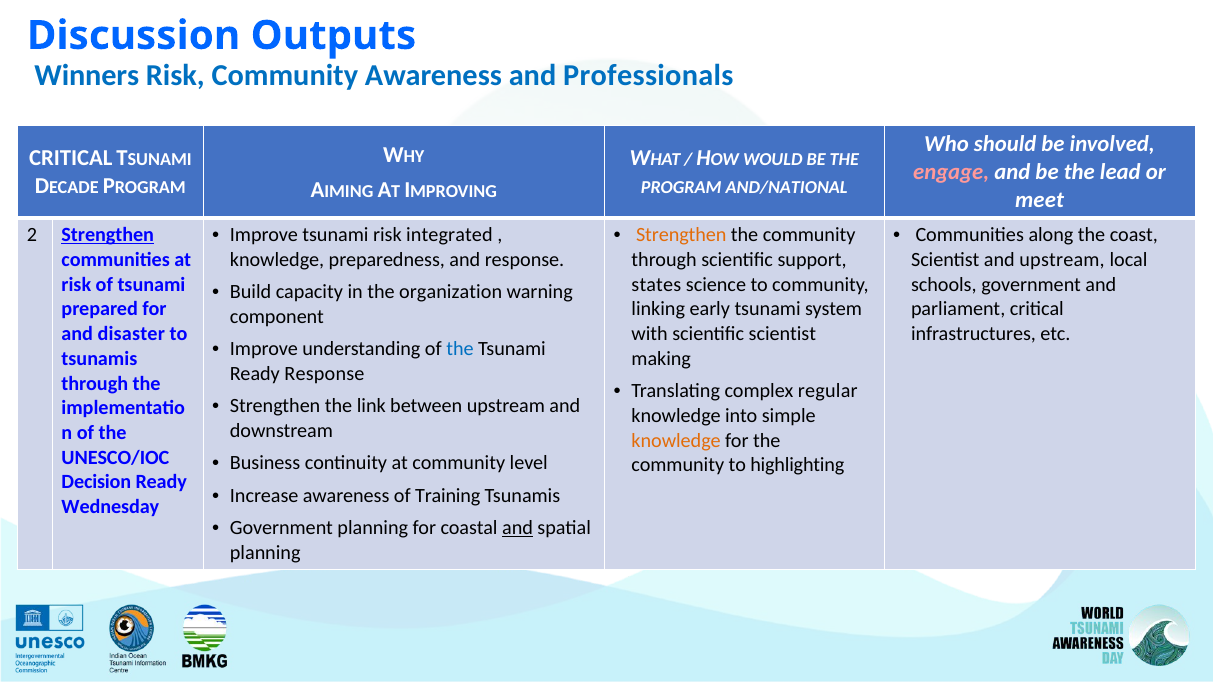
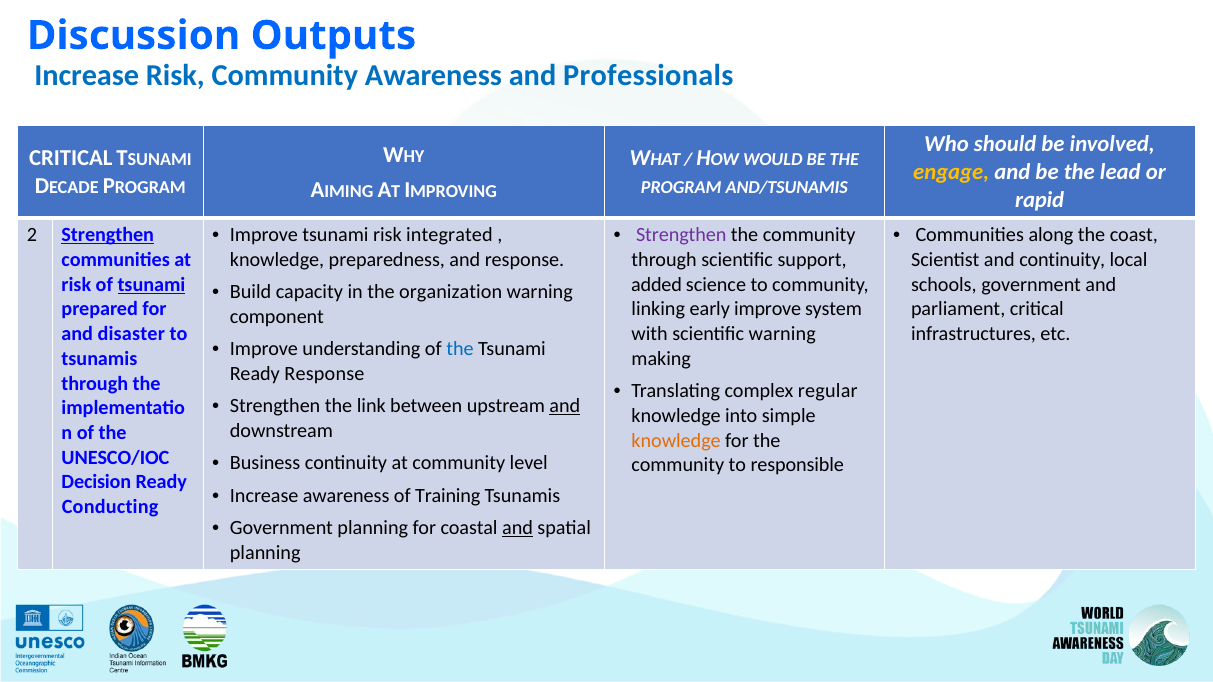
Winners: Winners -> Increase (87, 76)
engage colour: pink -> yellow (951, 172)
AND/NATIONAL: AND/NATIONAL -> AND/TSUNAMIS (787, 188)
meet: meet -> rapid (1040, 200)
Strengthen colour: orange -> purple (681, 235)
and upstream: upstream -> continuity (1062, 260)
tsunami underline: none -> present (151, 285)
states: states -> added (657, 285)
early tsunami: tsunami -> improve (768, 309)
scientific scientist: scientist -> warning (782, 334)
and underline: none -> present (565, 406)
highlighting: highlighting -> responsible (797, 465)
Wednesday: Wednesday -> Conducting (110, 507)
